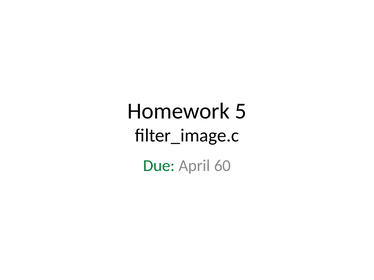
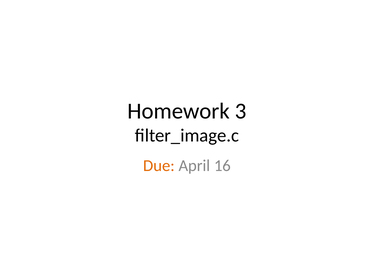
5: 5 -> 3 (241, 111)
Due colour: green -> orange (159, 166)
60: 60 -> 16 (222, 166)
